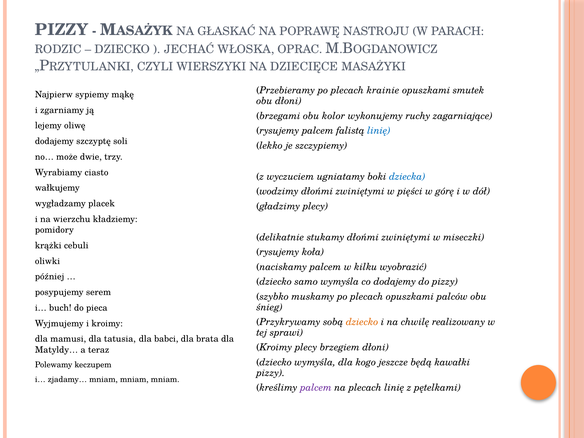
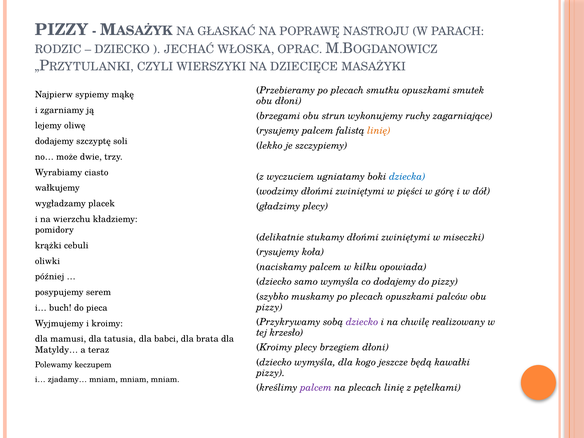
krainie: krainie -> smutku (383, 90)
kolor: kolor -> strun (334, 116)
linię colour: blue -> orange (379, 131)
wyobrazić: wyobrazić -> opowiada (403, 267)
śnieg: śnieg -> pizzy (270, 307)
dziecko colour: orange -> purple (362, 322)
sprawi: sprawi -> krzesło (287, 333)
